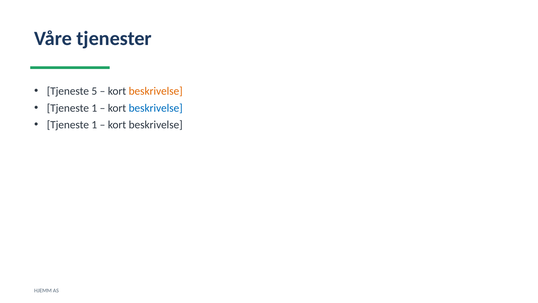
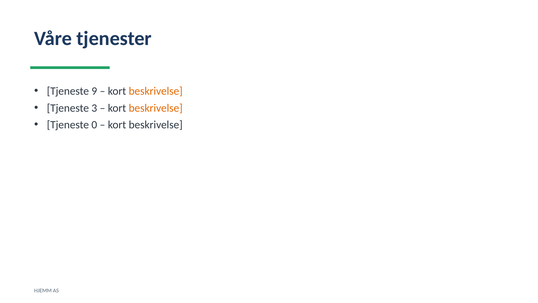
5: 5 -> 9 (94, 91)
1: 1 -> 3 (94, 108)
beskrivelse colour: blue -> orange (156, 108)
1: 1 -> 0 (94, 125)
